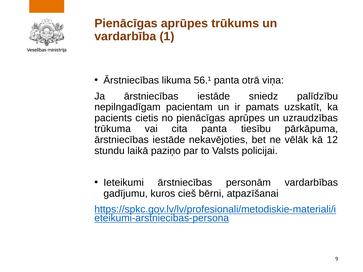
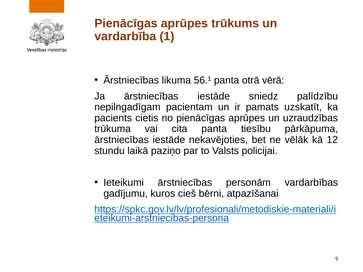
viņa: viņa -> vērā (273, 80)
